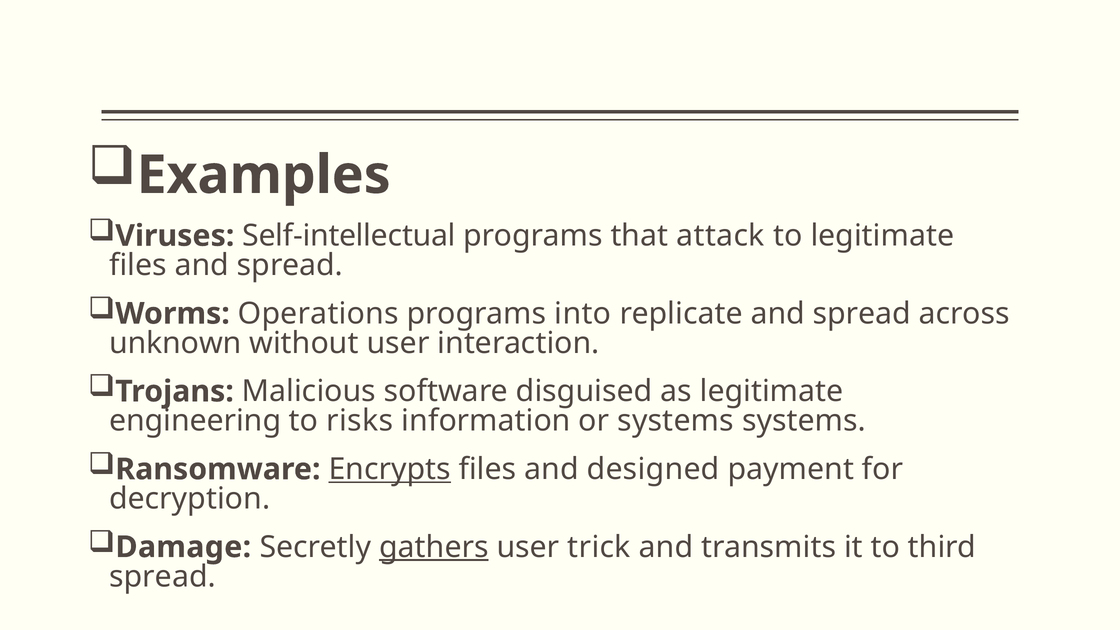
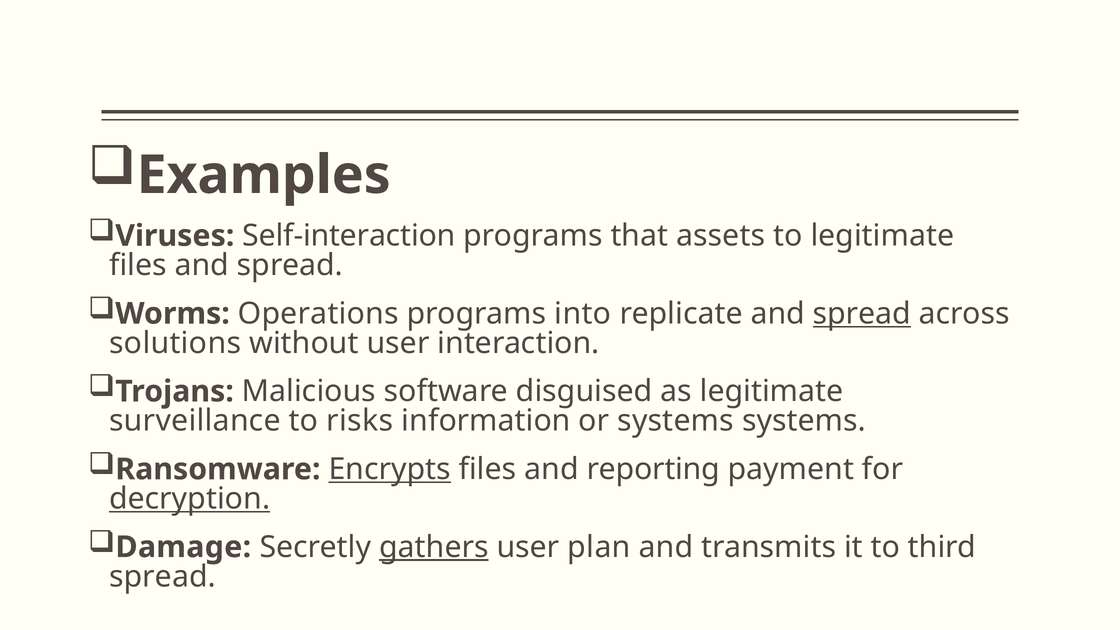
Self-intellectual: Self-intellectual -> Self-interaction (349, 236)
attack: attack -> assets (721, 236)
spread underline: none -> present (862, 314)
unknown: unknown -> solutions (175, 343)
engineering: engineering -> surveillance (195, 421)
designed: designed -> reporting (653, 469)
decryption underline: none -> present (190, 499)
trick: trick -> plan (599, 547)
